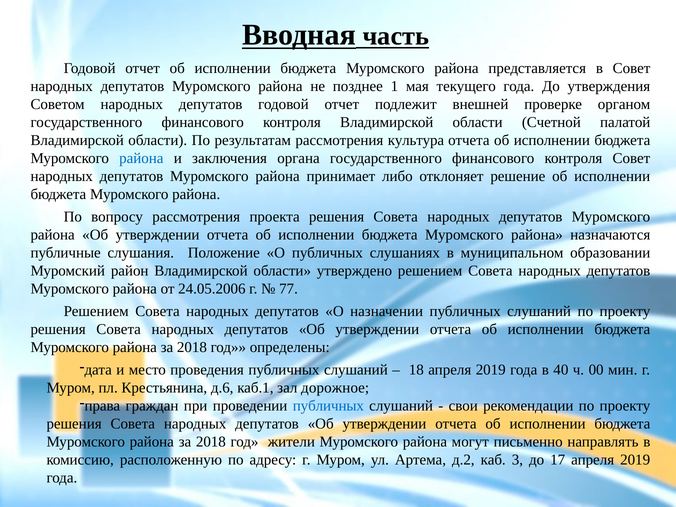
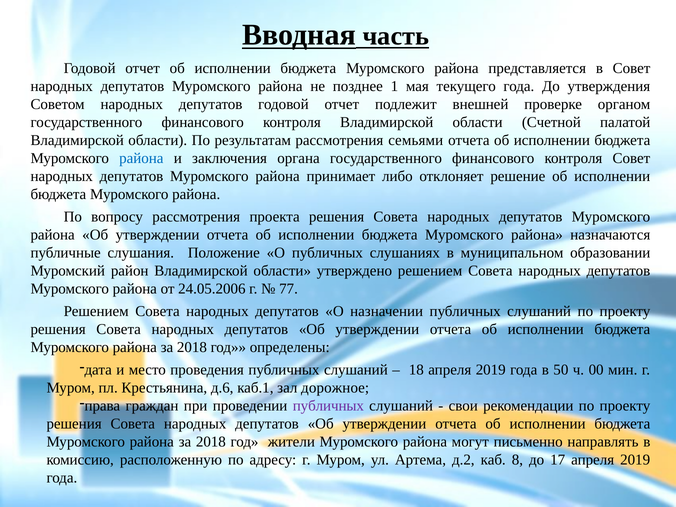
культура: культура -> семьями (416, 140)
40: 40 -> 50 (561, 370)
публичных colour: blue -> purple (328, 406)
3: 3 -> 8 (517, 460)
